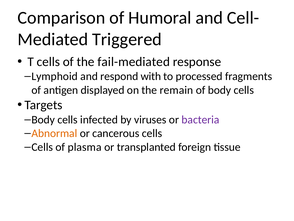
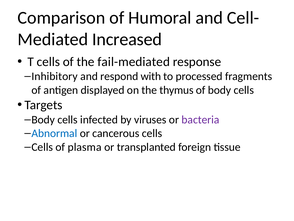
Triggered: Triggered -> Increased (127, 39)
Lymphoid: Lymphoid -> Inhibitory (55, 76)
remain: remain -> thymus (177, 90)
Abnormal colour: orange -> blue (54, 133)
